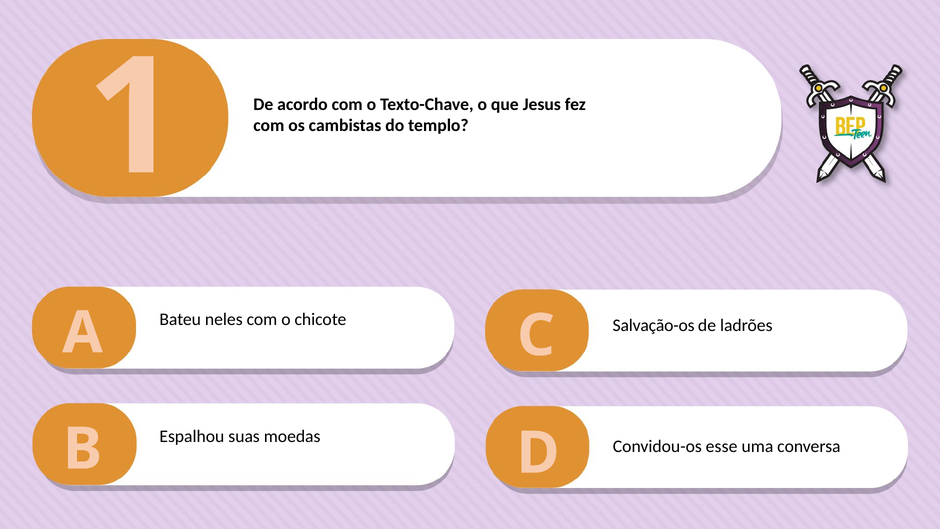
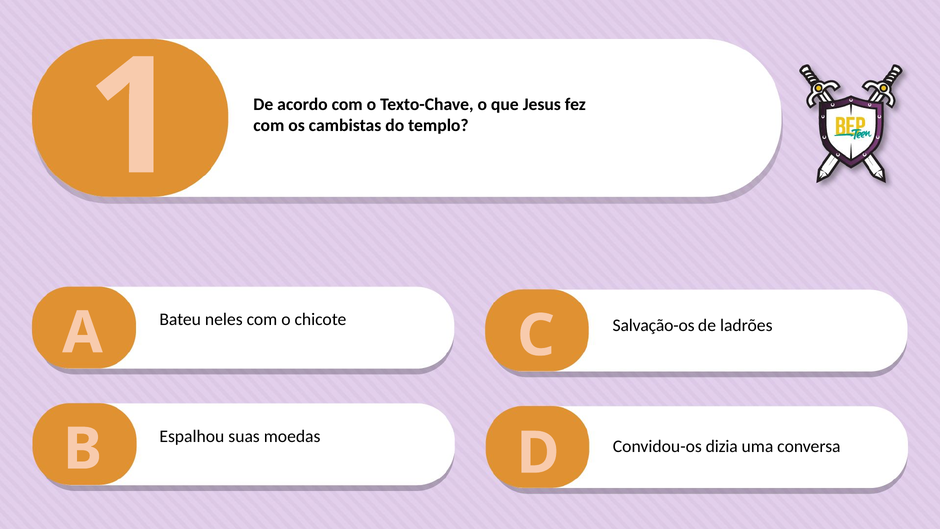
esse: esse -> dizia (722, 446)
